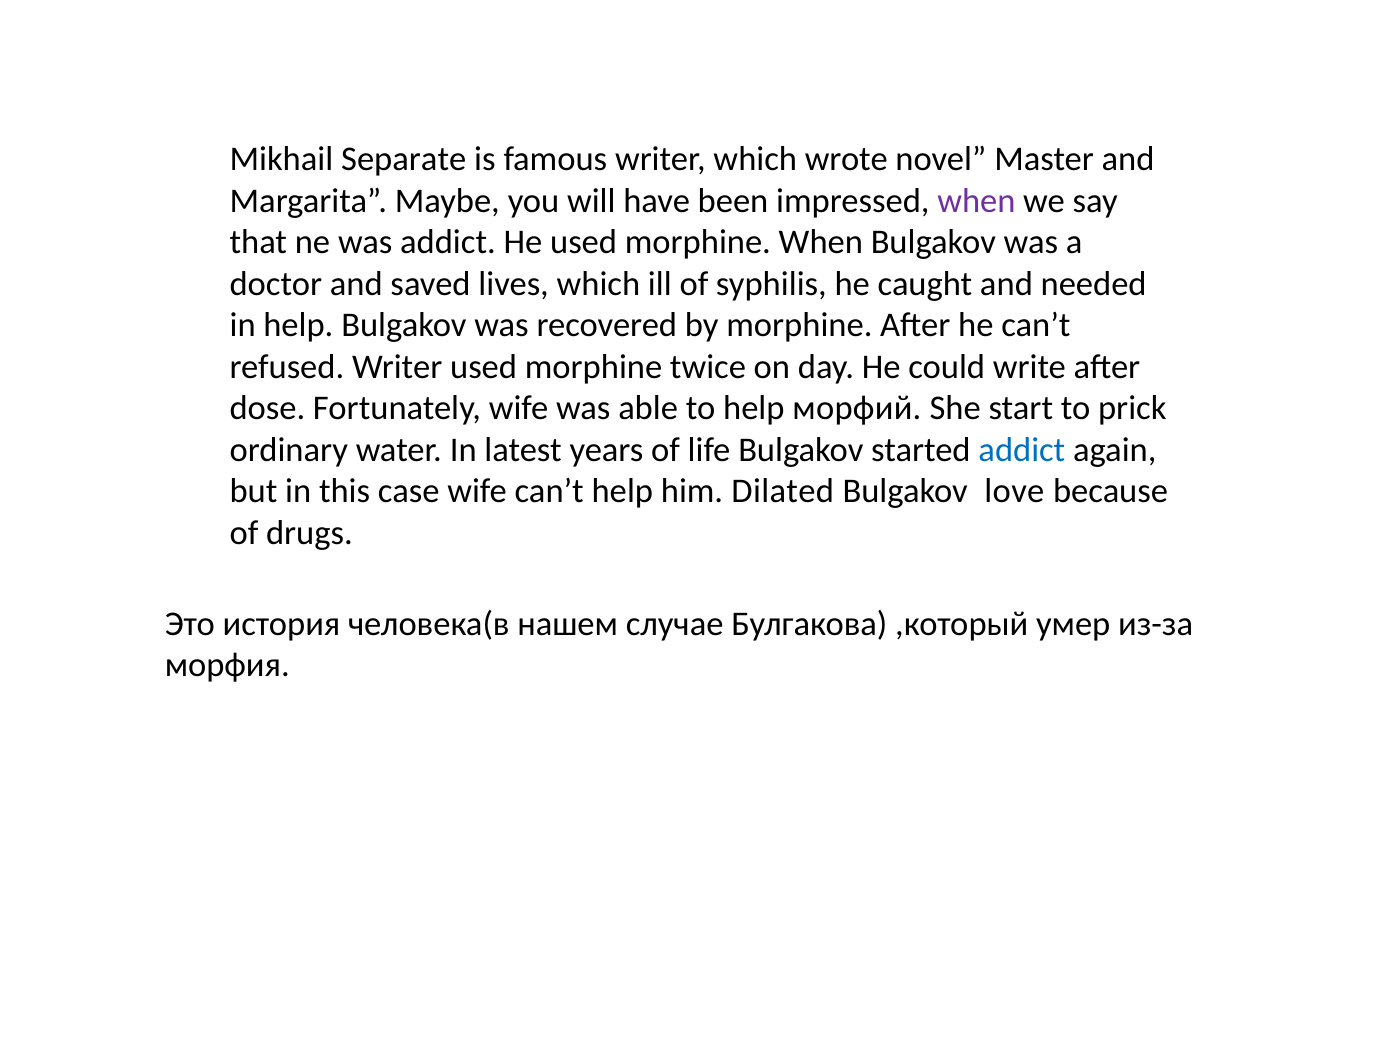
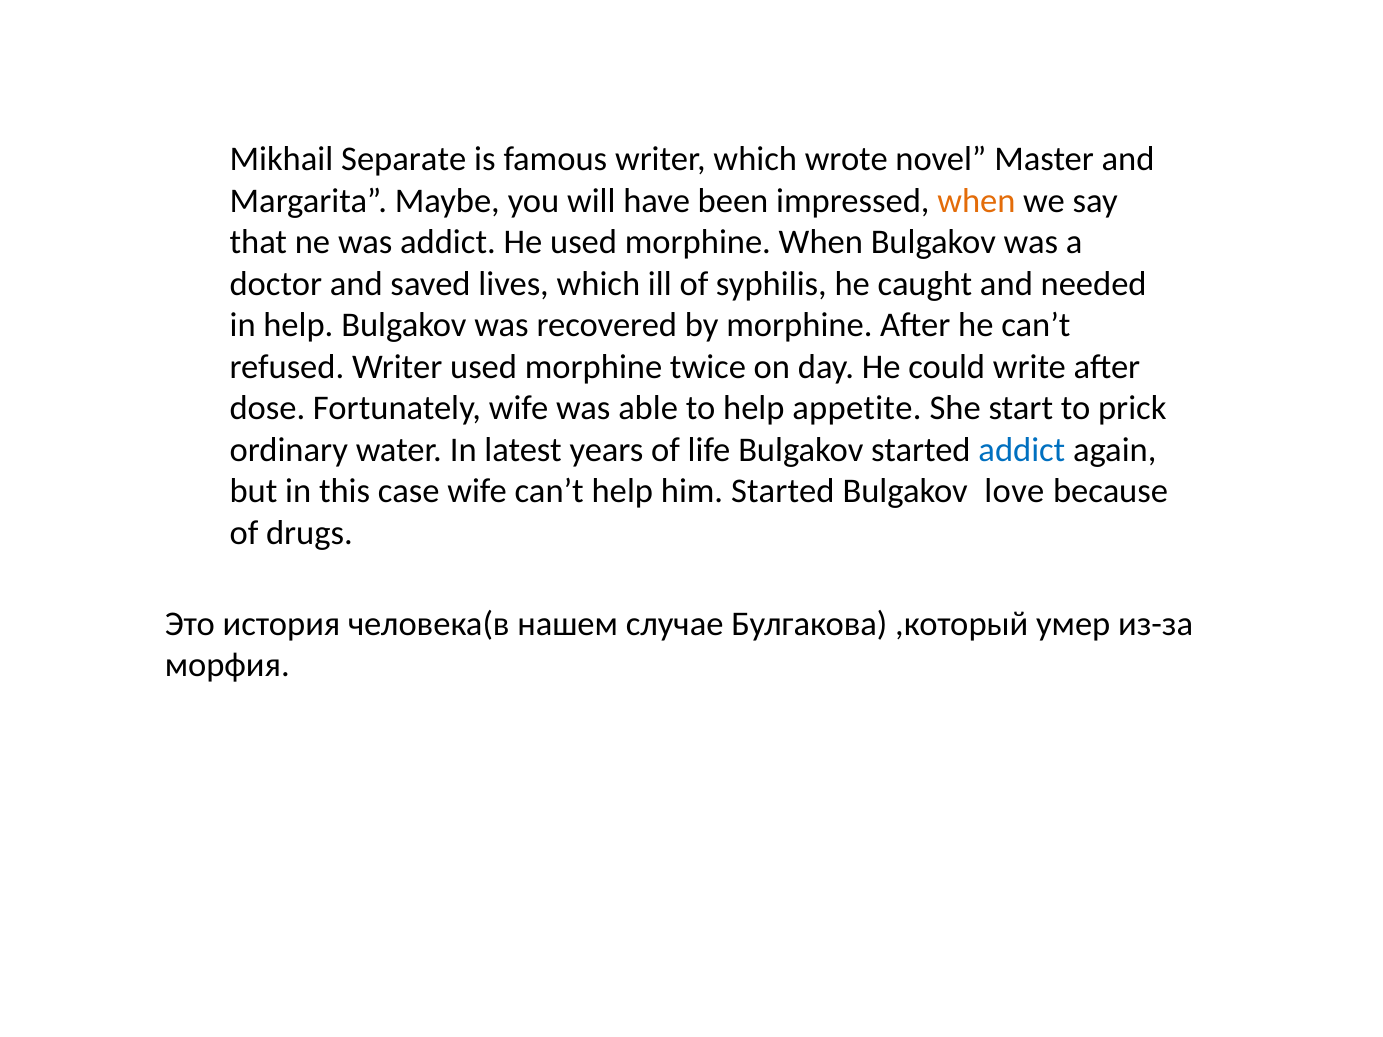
when colour: purple -> orange (976, 201)
морфий: морфий -> appetite (857, 408)
him Dilated: Dilated -> Started (783, 491)
